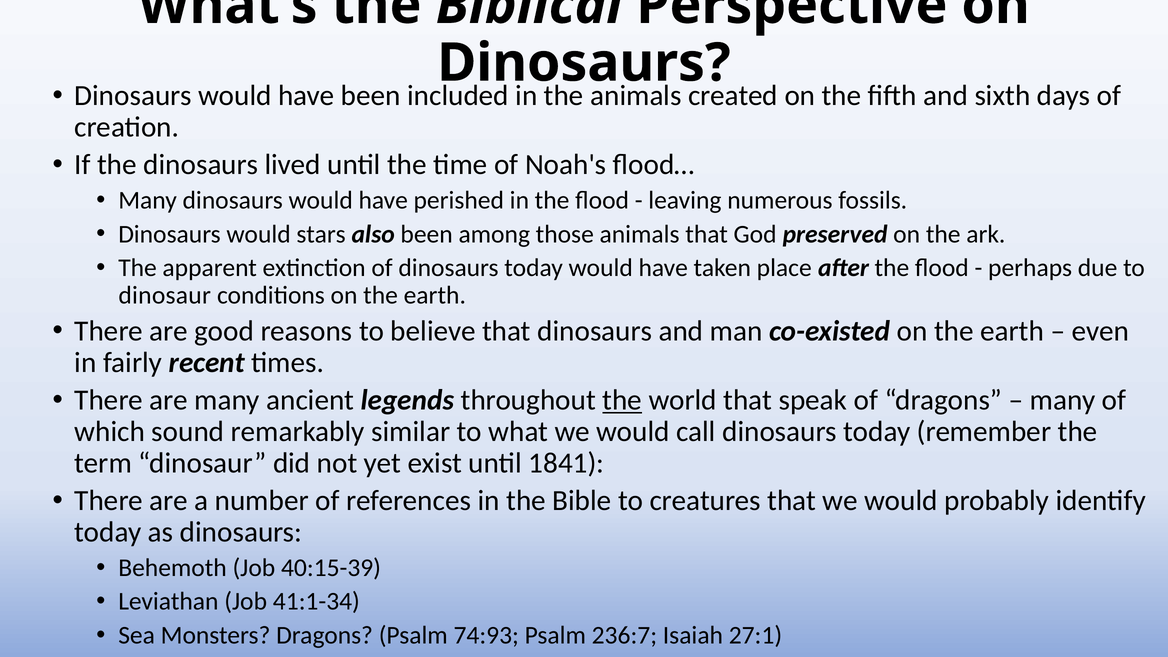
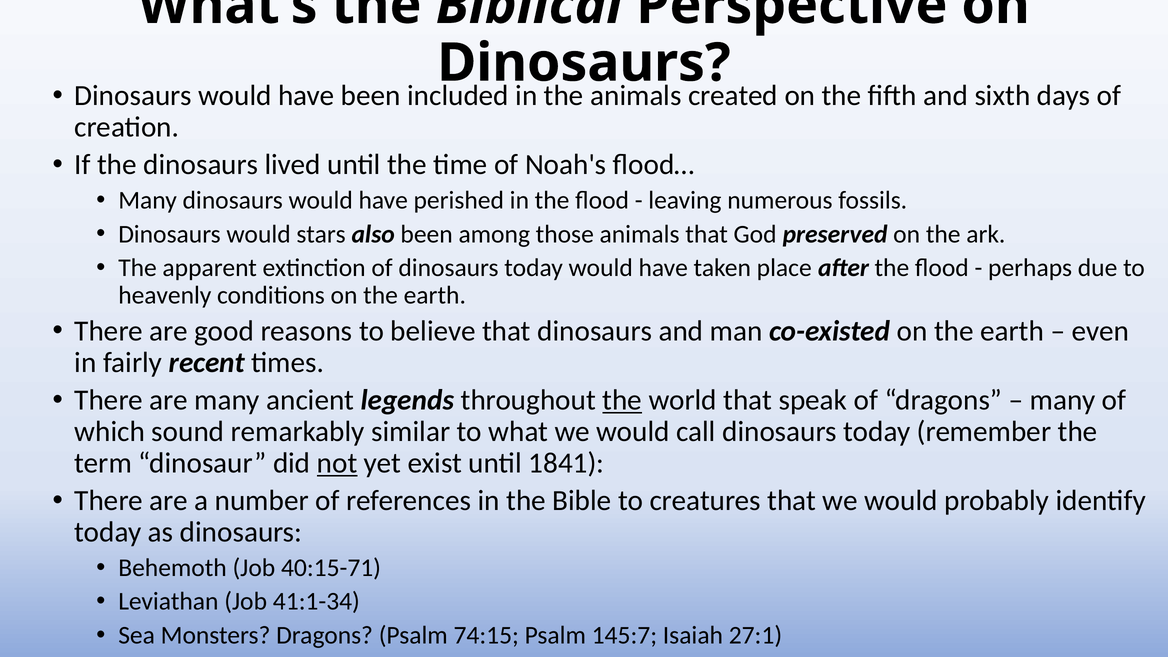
dinosaur: dinosaur -> heavenly (165, 295)
not underline: none -> present (337, 463)
40:15-39: 40:15-39 -> 40:15-71 (331, 568)
74:93: 74:93 -> 74:15 (486, 635)
236:7: 236:7 -> 145:7 (624, 635)
